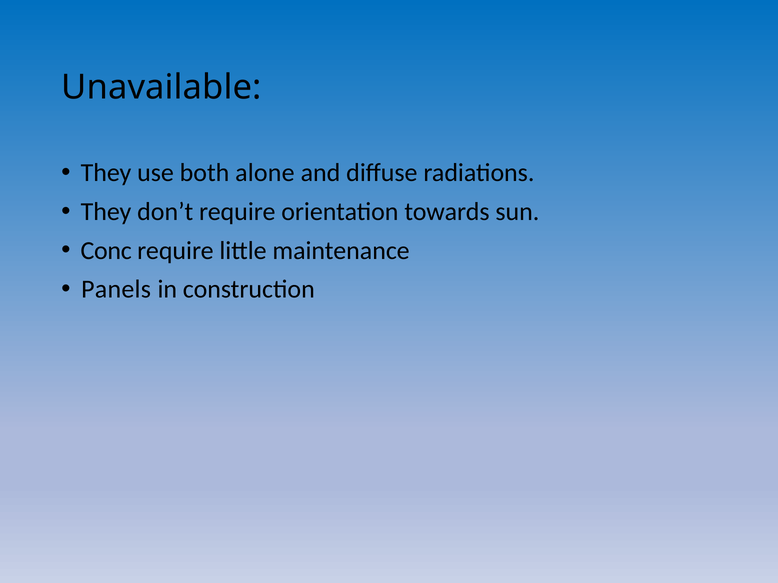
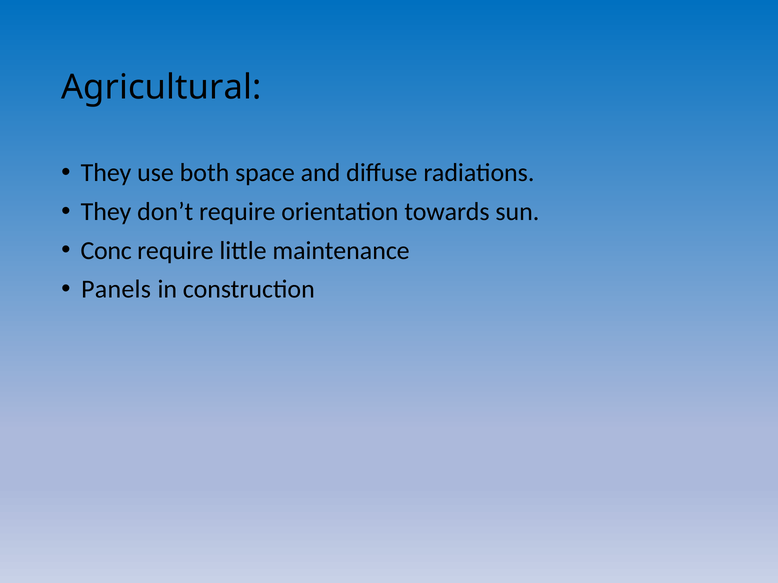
Unavailable: Unavailable -> Agricultural (161, 87)
alone: alone -> space (265, 173)
